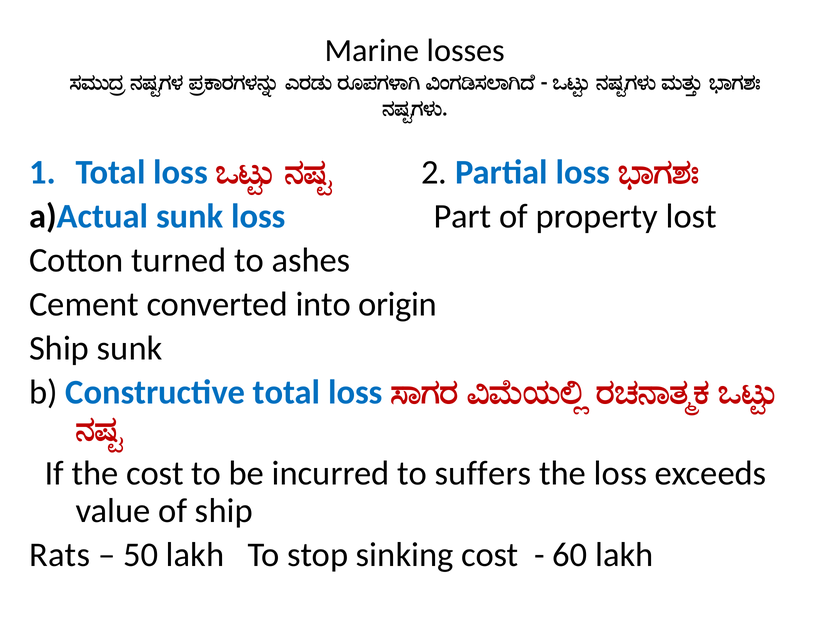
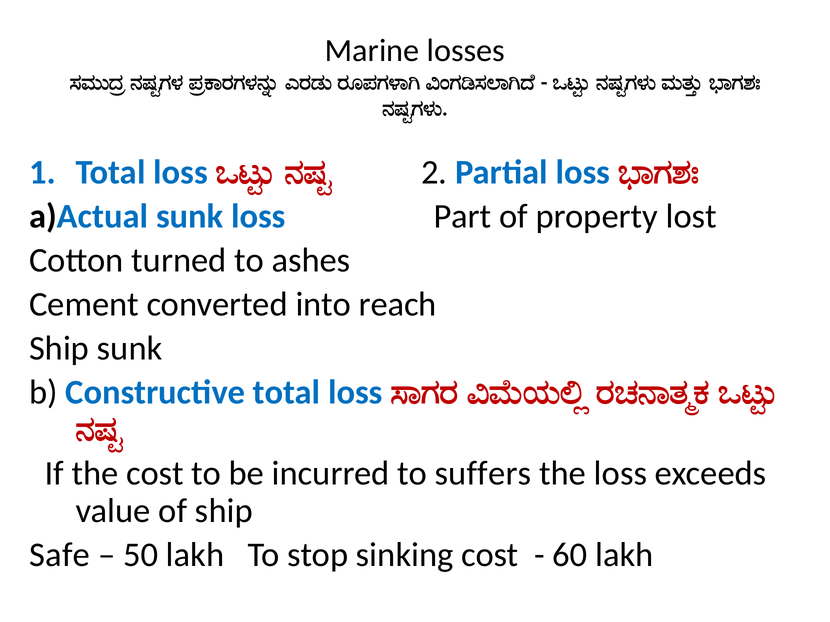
origin: origin -> reach (398, 305)
Rats: Rats -> Safe (60, 555)
